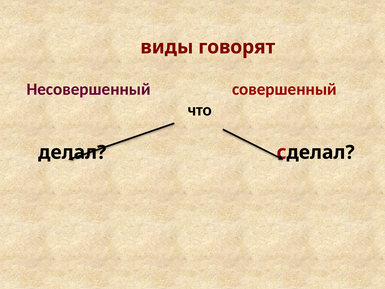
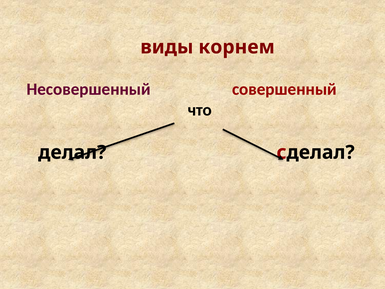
говорят: говорят -> корнем (237, 47)
